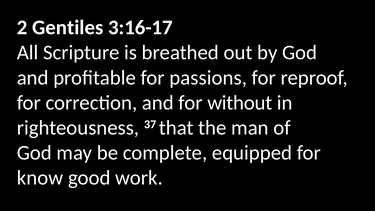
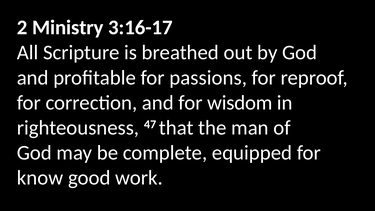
Gentiles: Gentiles -> Ministry (68, 28)
without: without -> wisdom (240, 103)
37: 37 -> 47 (150, 124)
